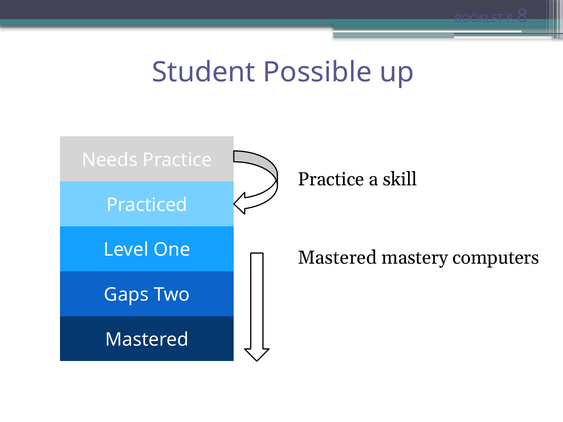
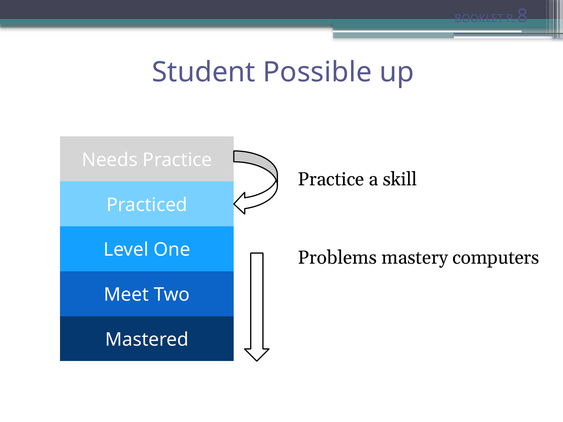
Mastered: Mastered -> Problems (337, 258)
Gaps: Gaps -> Meet (126, 295)
